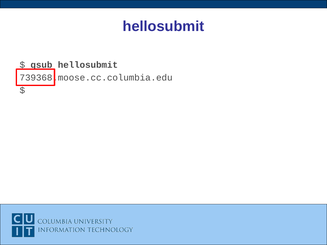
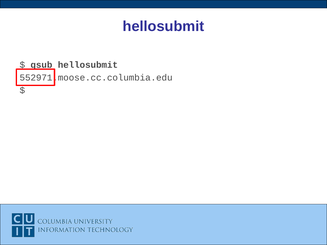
739368.moose.cc.columbia.edu: 739368.moose.cc.columbia.edu -> 552971.moose.cc.columbia.edu (96, 78)
